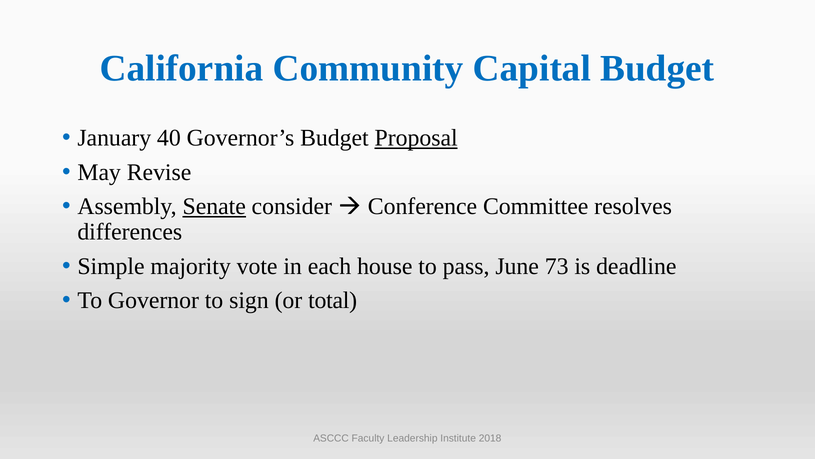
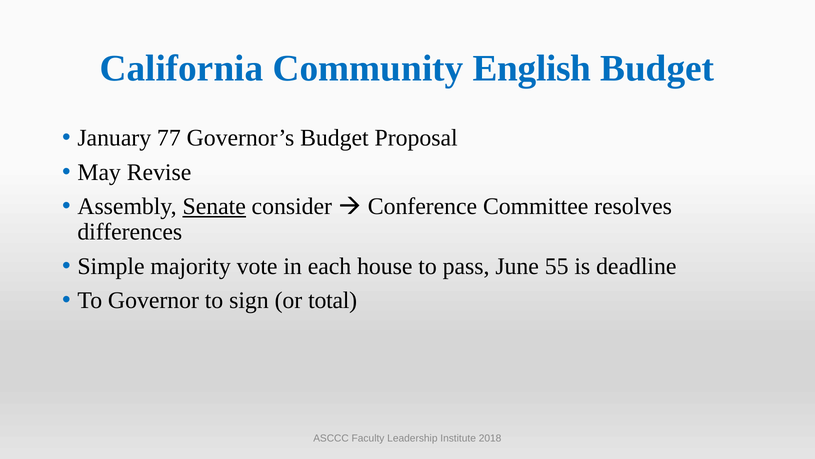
Capital: Capital -> English (532, 68)
40: 40 -> 77 (169, 138)
Proposal underline: present -> none (416, 138)
73: 73 -> 55 (557, 266)
